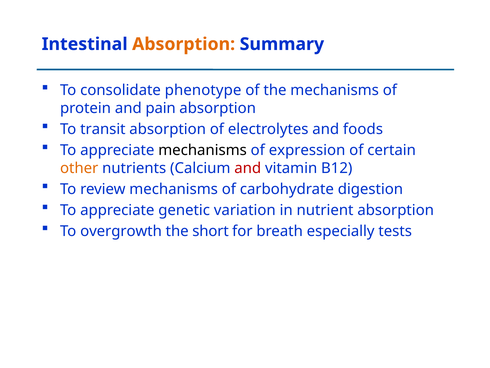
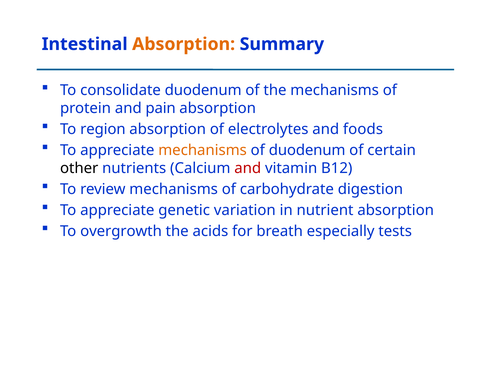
consolidate phenotype: phenotype -> duodenum (203, 90)
transit: transit -> region (103, 129)
mechanisms colour: black -> orange (203, 150)
of expression: expression -> duodenum (307, 150)
other colour: orange -> black (79, 168)
short: short -> acids (210, 231)
